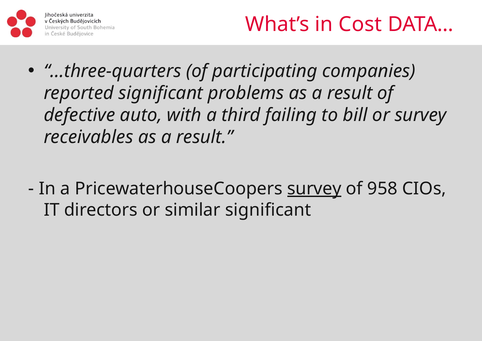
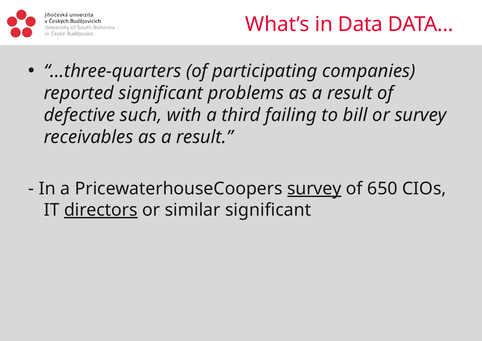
Cost: Cost -> Data (360, 25)
auto: auto -> such (141, 115)
958: 958 -> 650 (382, 189)
directors underline: none -> present (101, 210)
